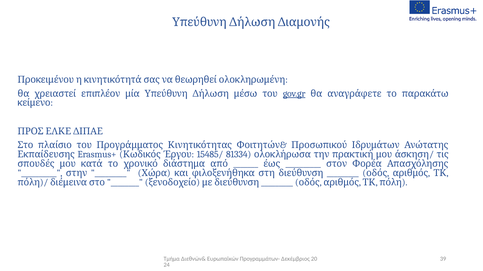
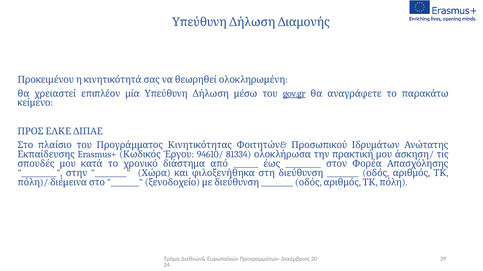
15485/: 15485/ -> 94610/ (210, 155)
